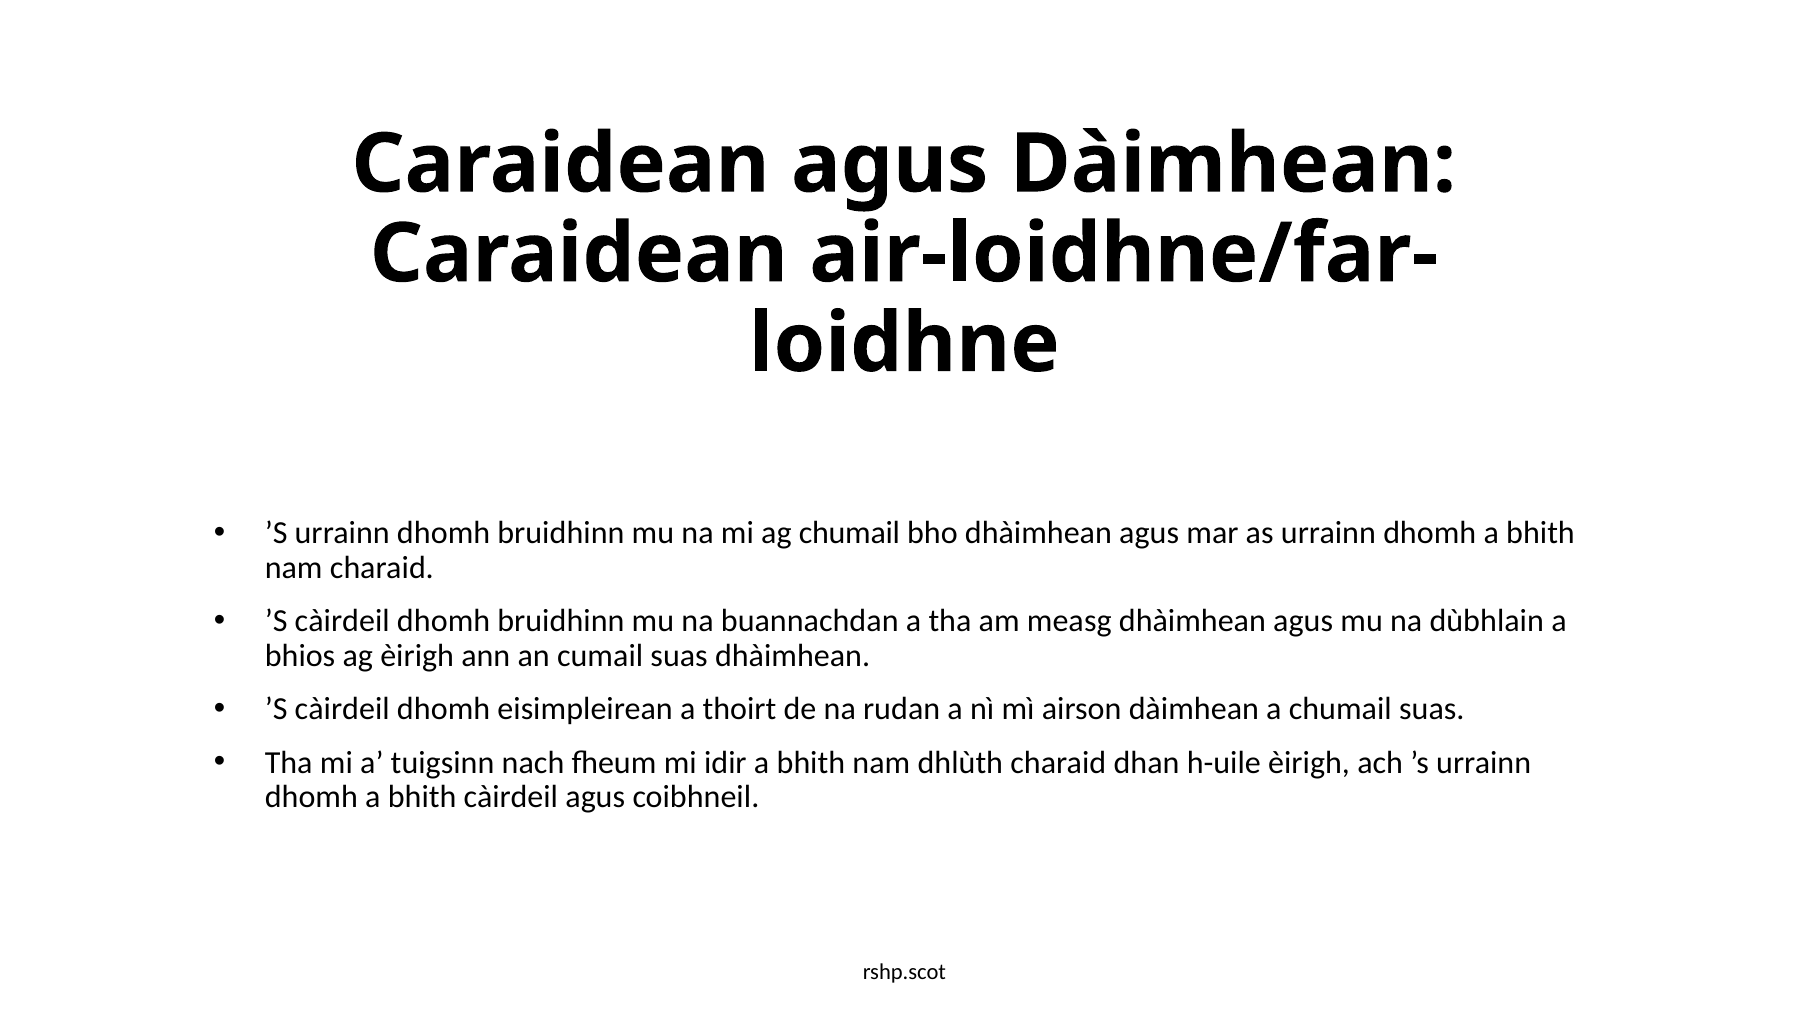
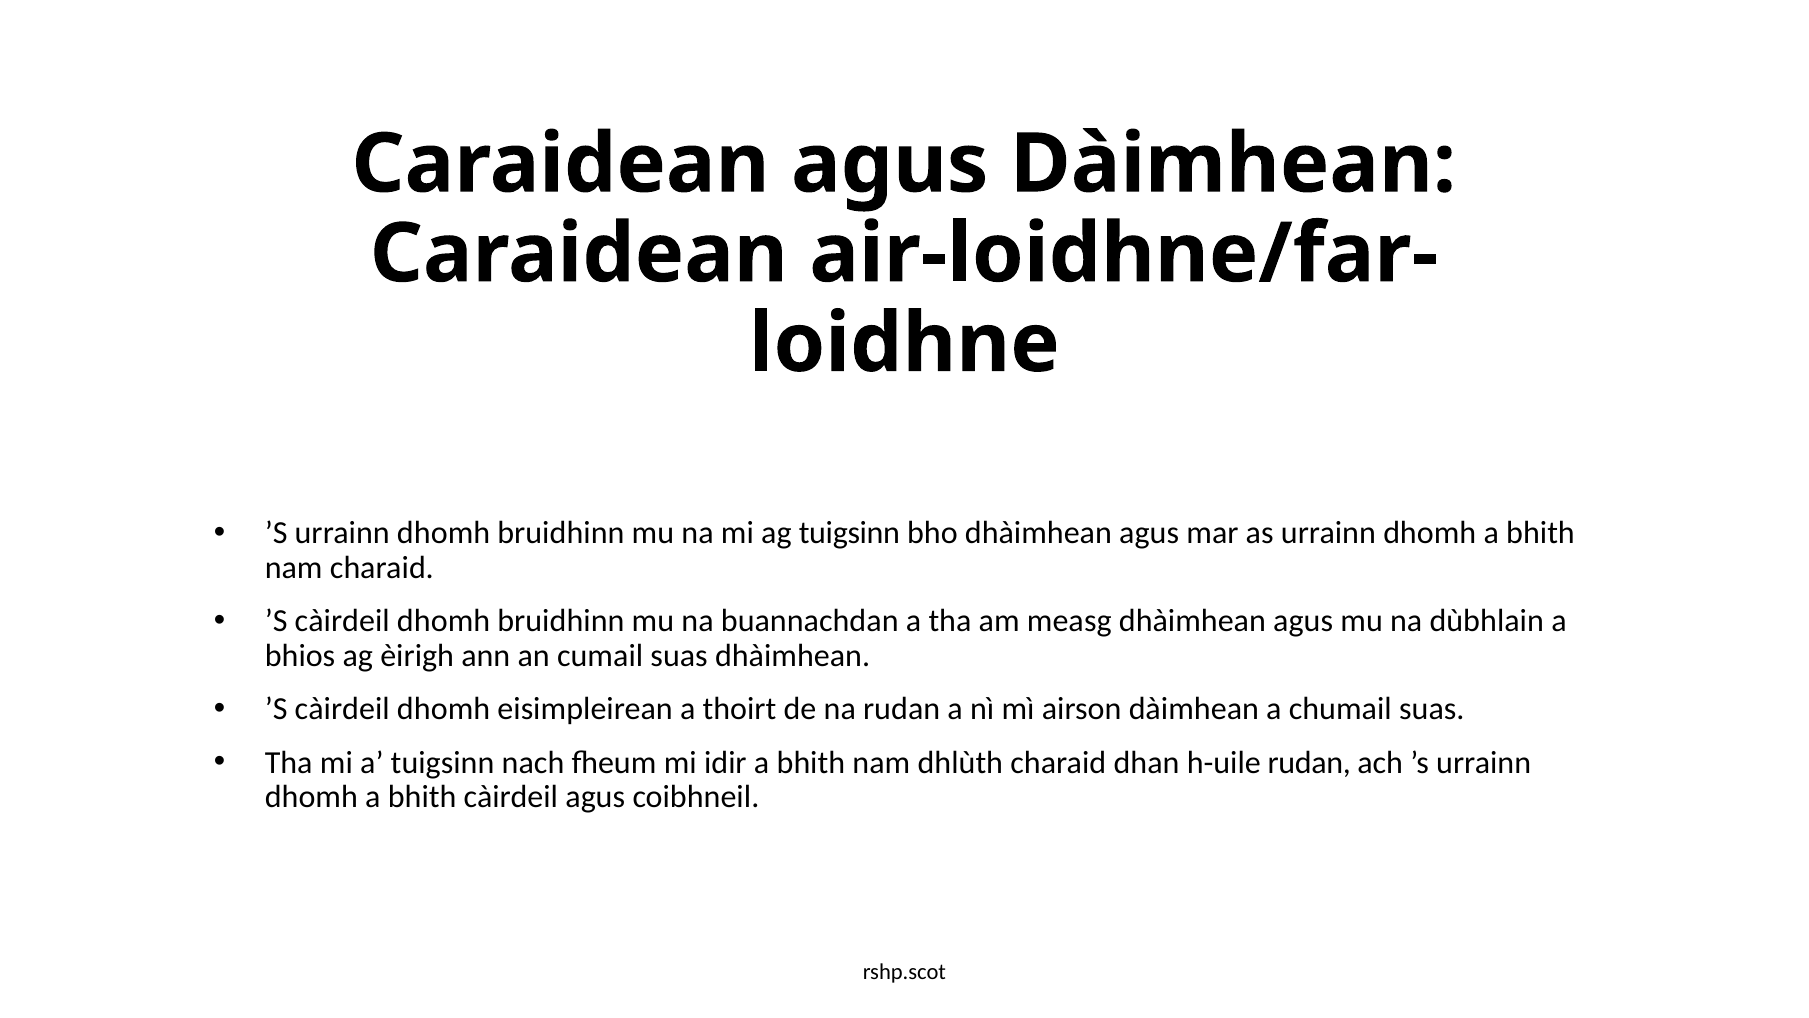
ag chumail: chumail -> tuigsinn (849, 533)
h-uile èirigh: èirigh -> rudan (1309, 762)
